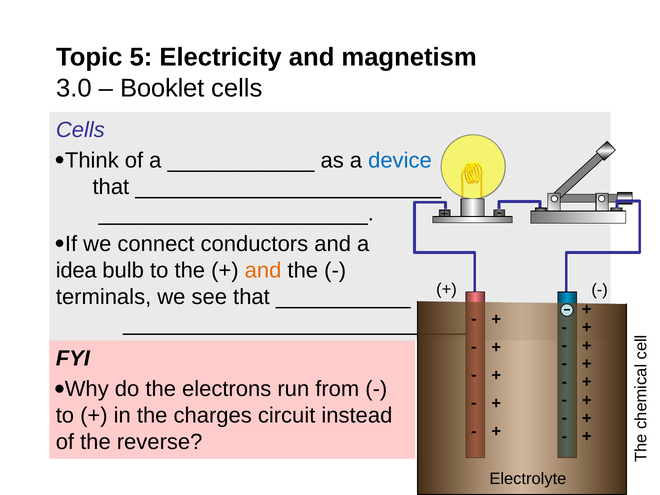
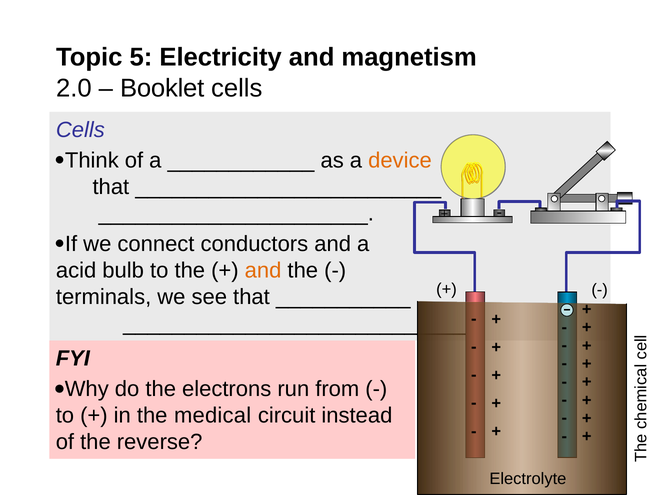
3.0: 3.0 -> 2.0 (74, 88)
device colour: blue -> orange (400, 161)
idea: idea -> acid (76, 271)
charges: charges -> medical (213, 416)
